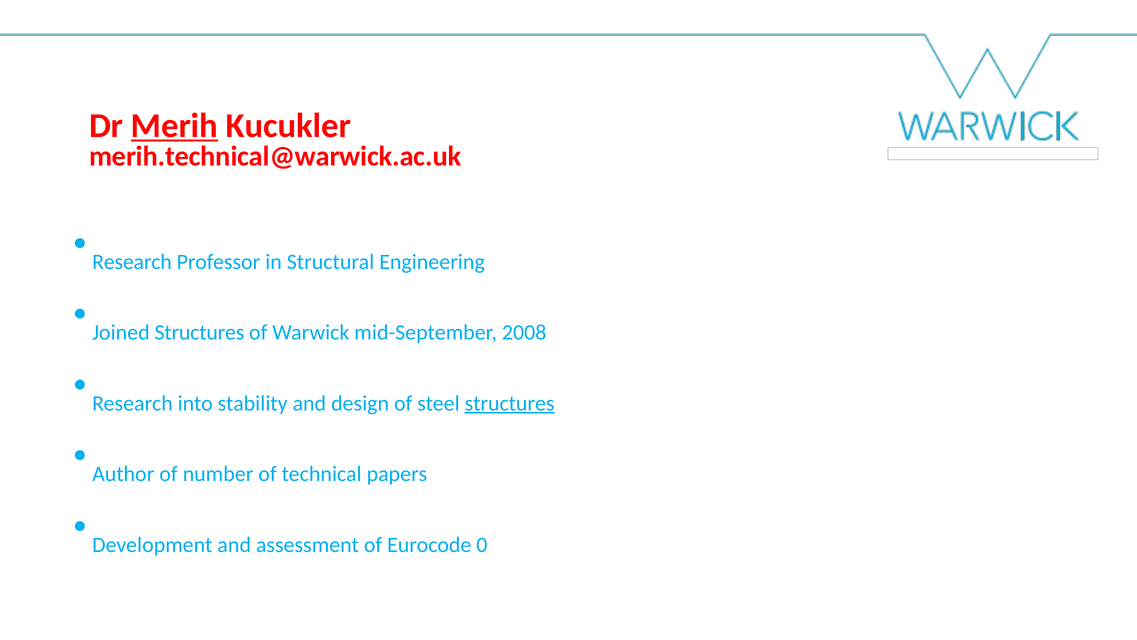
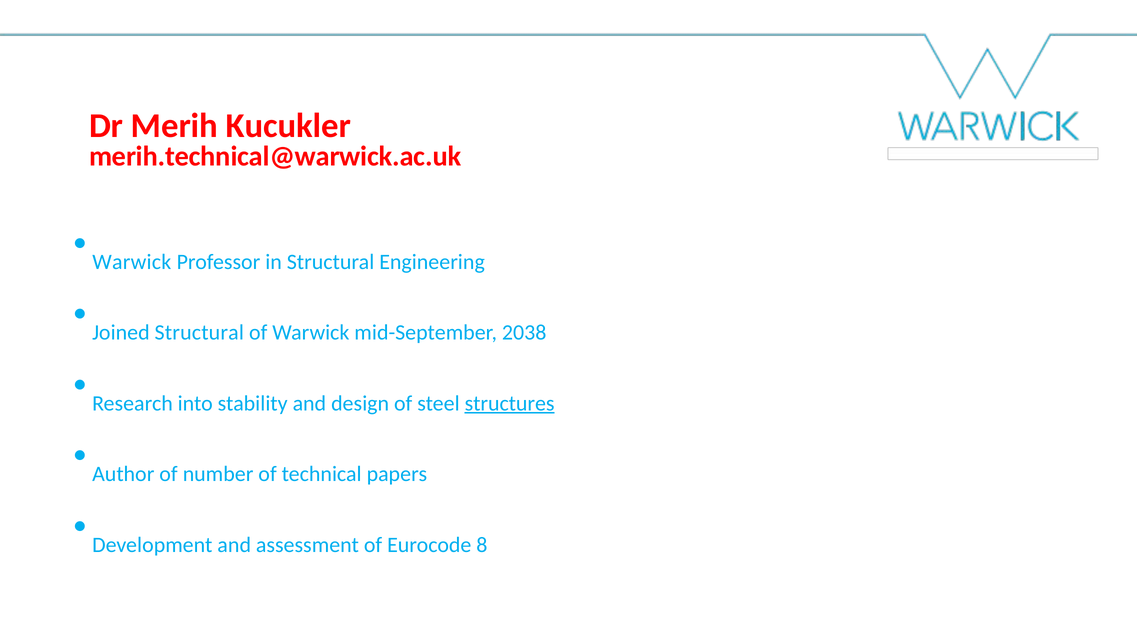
Merih underline: present -> none (174, 126)
Research: Research -> Warwick (132, 262)
Joined Structures: Structures -> Structural (199, 333)
2008: 2008 -> 2038 (524, 333)
0: 0 -> 8 (482, 545)
